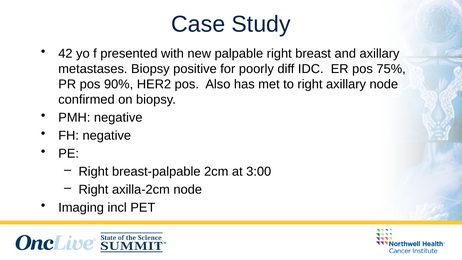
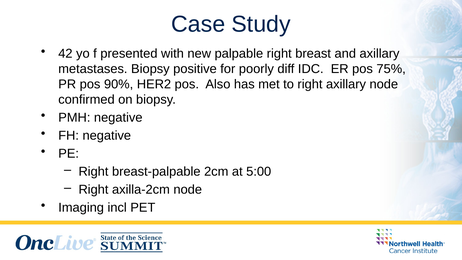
3:00: 3:00 -> 5:00 (259, 172)
